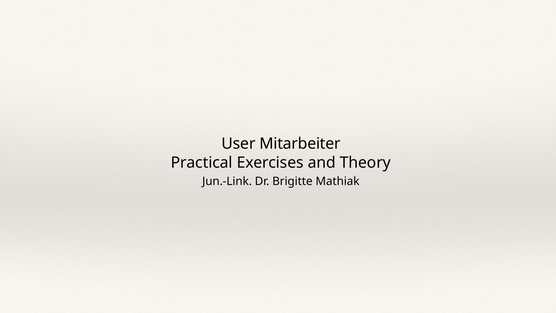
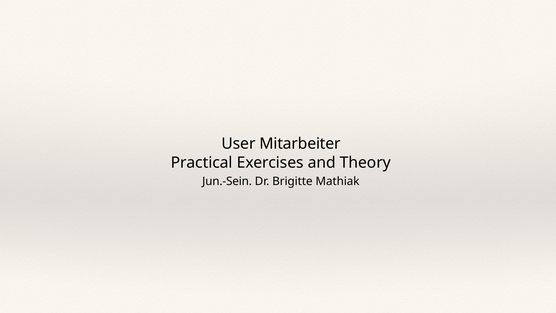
Jun.-Link: Jun.-Link -> Jun.-Sein (227, 181)
